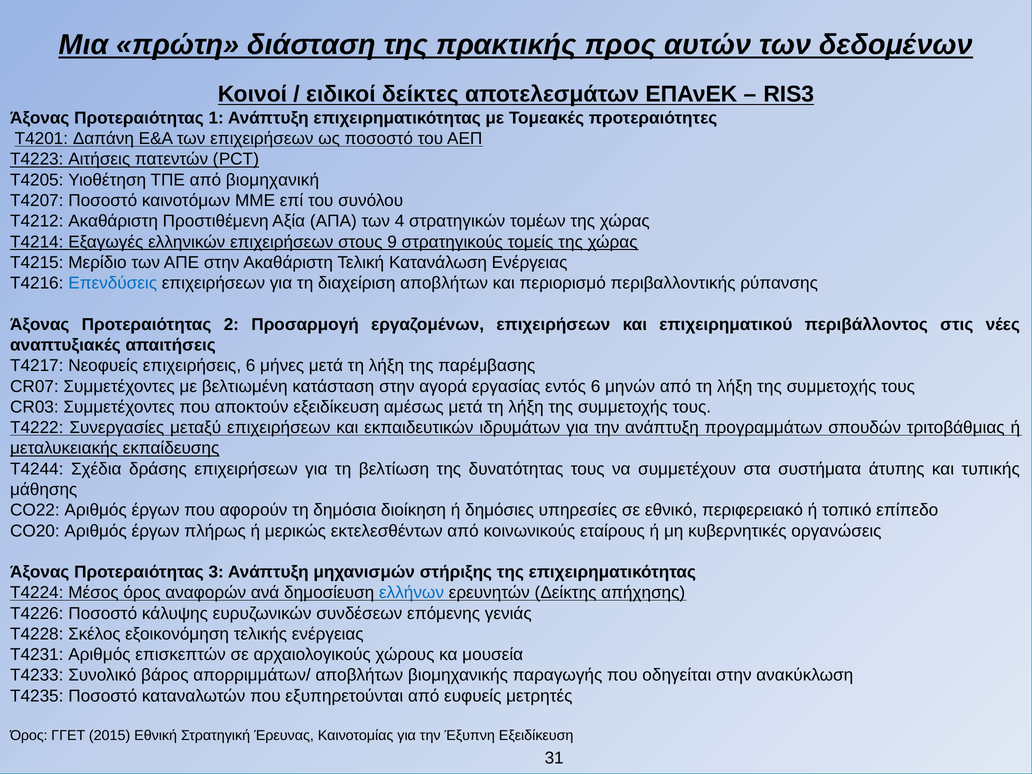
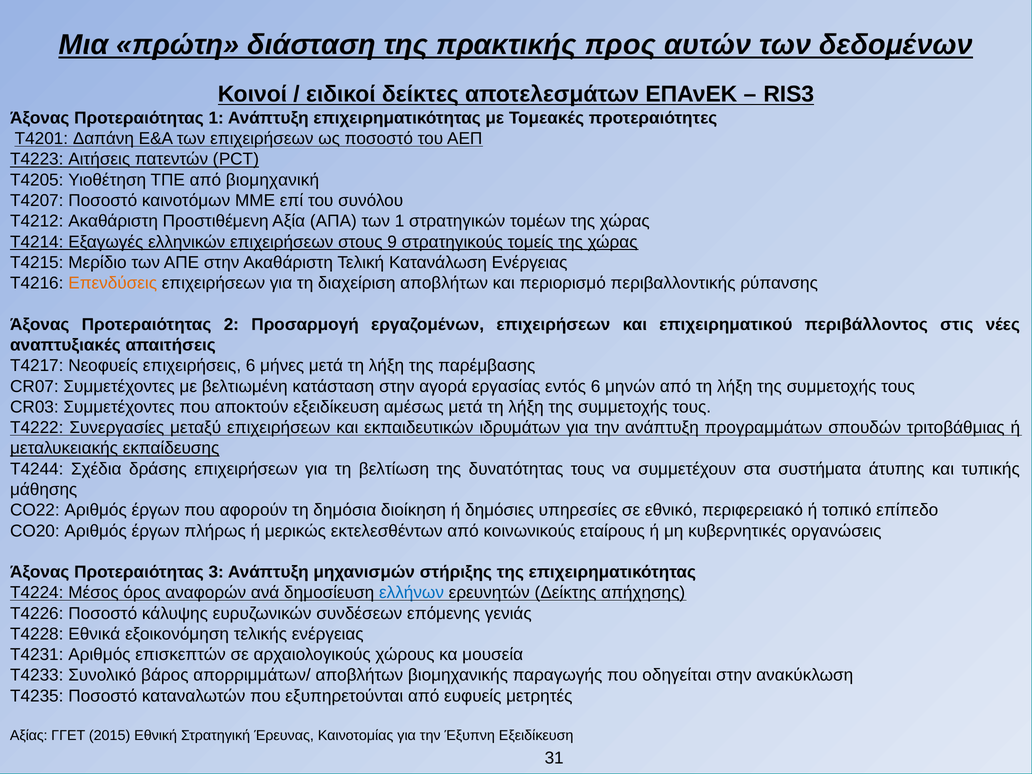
των 4: 4 -> 1 (400, 221)
Επενδύσεις colour: blue -> orange (113, 283)
Σκέλος: Σκέλος -> Εθνικά (94, 634)
Όρος: Όρος -> Αξίας (29, 735)
